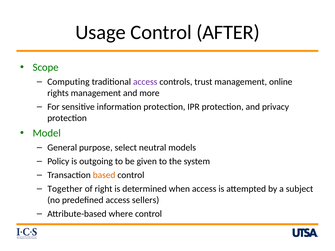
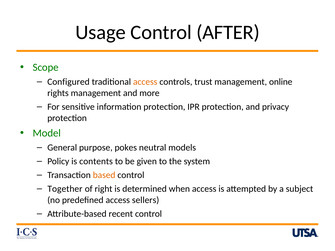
Computing: Computing -> Configured (68, 82)
access colour: purple -> orange (145, 82)
select: select -> pokes (126, 148)
outgoing: outgoing -> contents (96, 161)
where: where -> recent (121, 214)
